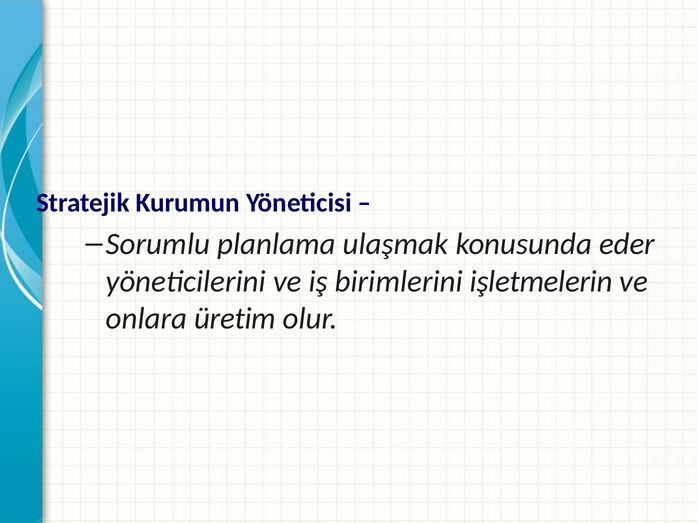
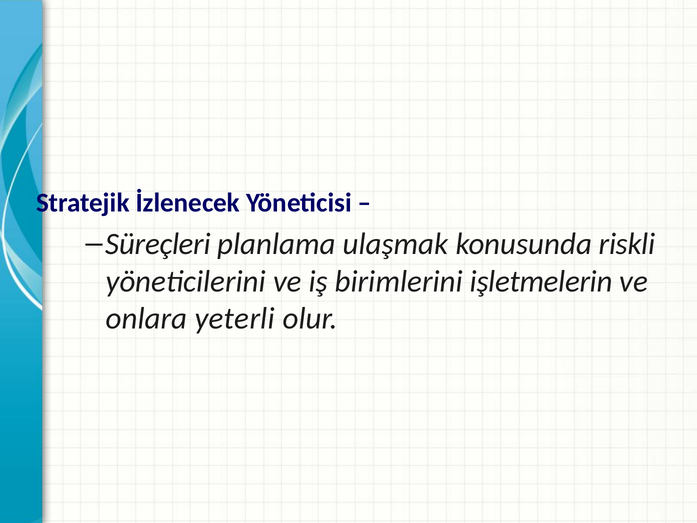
Kurumun: Kurumun -> İzlenecek (188, 203)
Sorumlu: Sorumlu -> Süreçleri (158, 244)
eder: eder -> riskli (627, 244)
üretim: üretim -> yeterli (235, 319)
